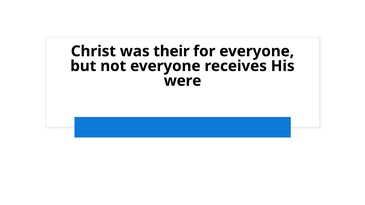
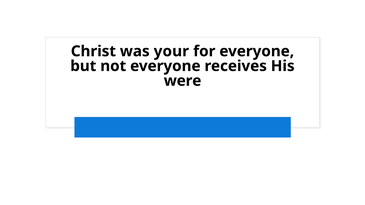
their: their -> your (171, 51)
